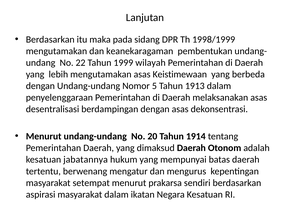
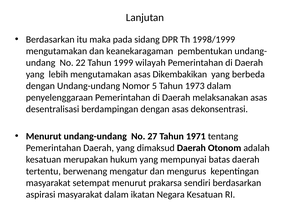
Keistimewaan: Keistimewaan -> Dikembakikan (180, 74)
1913: 1913 -> 1973 (195, 86)
20: 20 -> 27 (152, 136)
1914: 1914 -> 1971 (196, 136)
jabatannya: jabatannya -> merupakan (86, 159)
